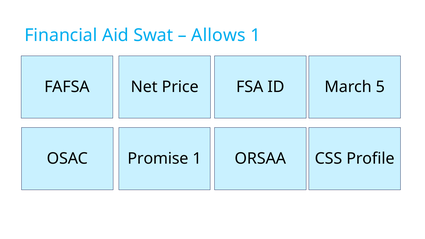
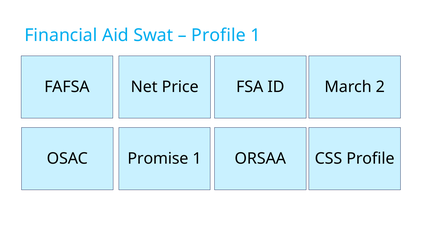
Allows: Allows -> Profile (218, 35)
5: 5 -> 2 (380, 87)
